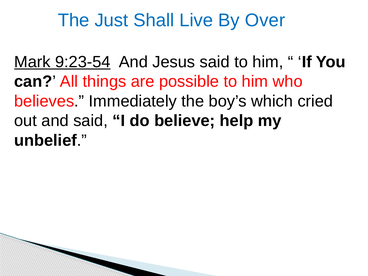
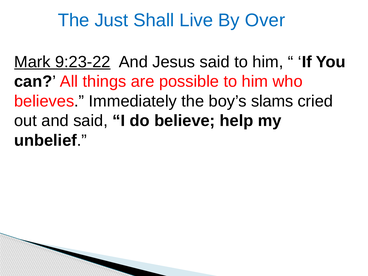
9:23-54: 9:23-54 -> 9:23-22 (83, 62)
which: which -> slams (272, 101)
